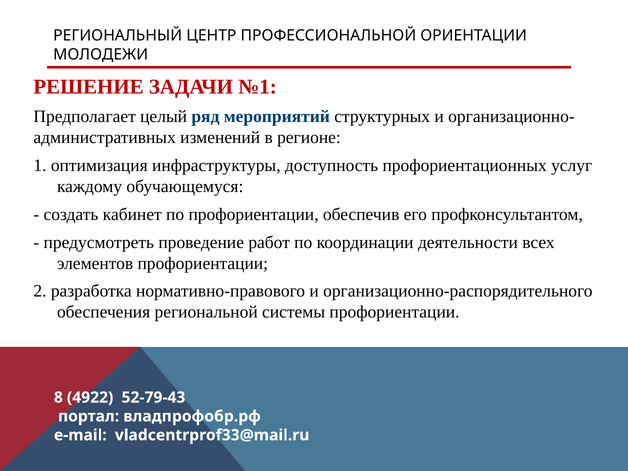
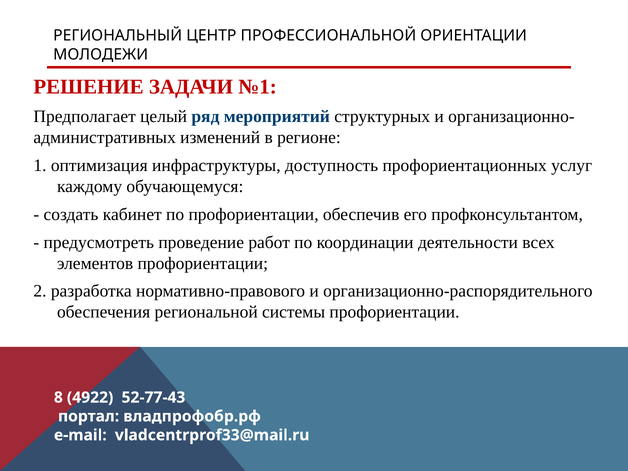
52-79-43: 52-79-43 -> 52-77-43 (153, 397)
